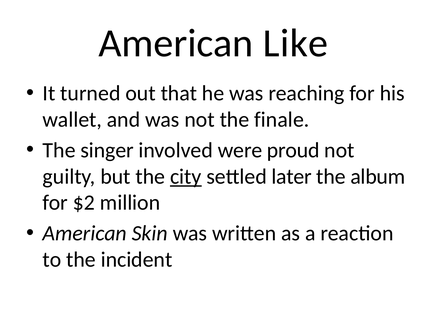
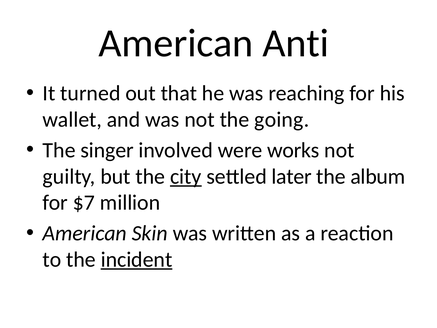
Like: Like -> Anti (296, 43)
finale: finale -> going (282, 120)
proud: proud -> works (293, 150)
$2: $2 -> $7 (84, 203)
incident underline: none -> present (137, 259)
